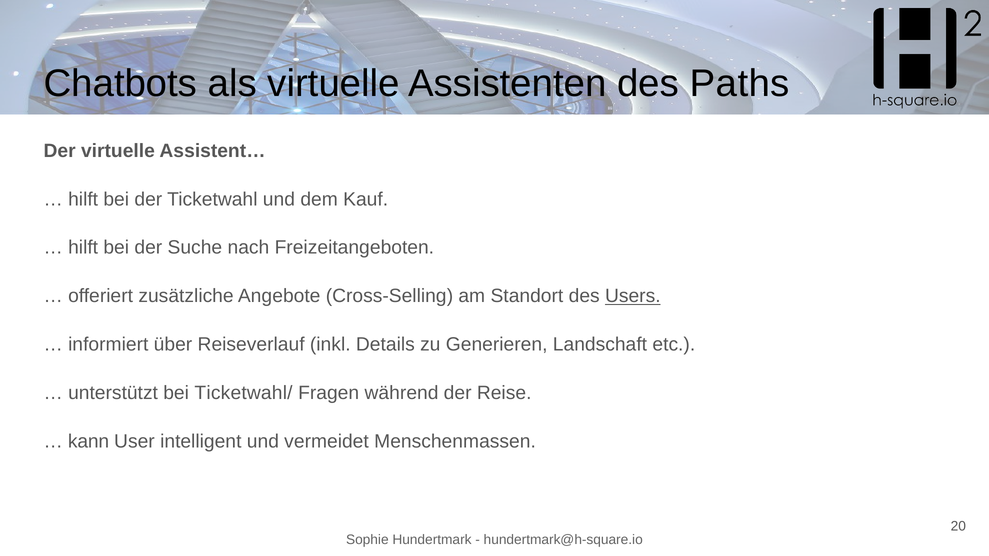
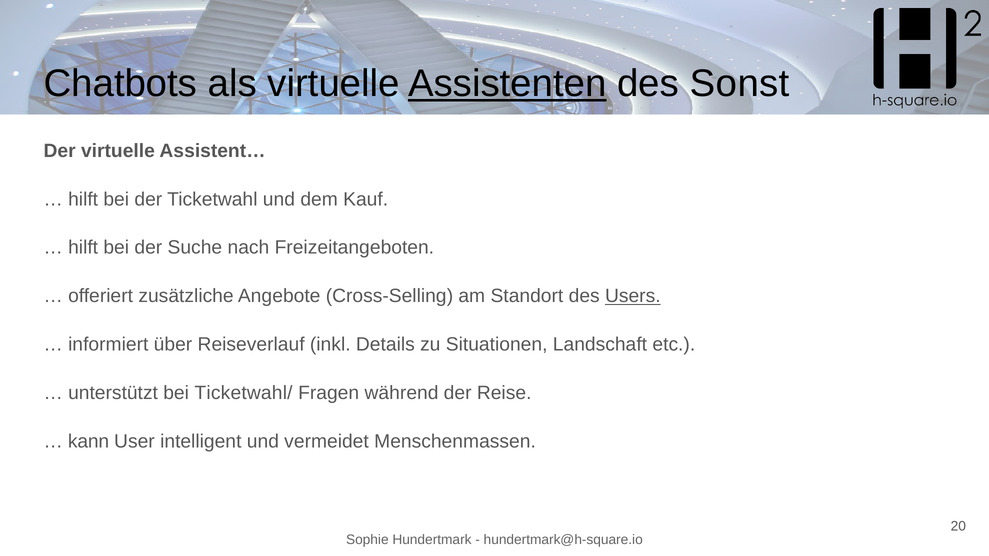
Assistenten underline: none -> present (507, 84)
Paths: Paths -> Sonst (740, 84)
Generieren: Generieren -> Situationen (497, 345)
